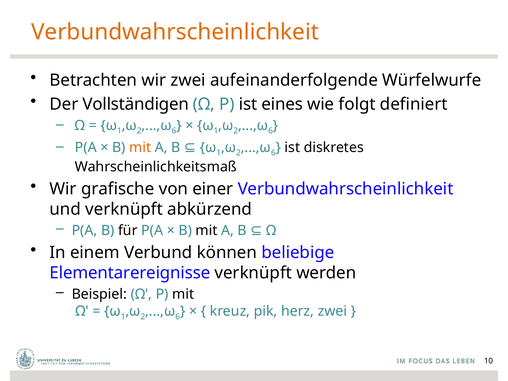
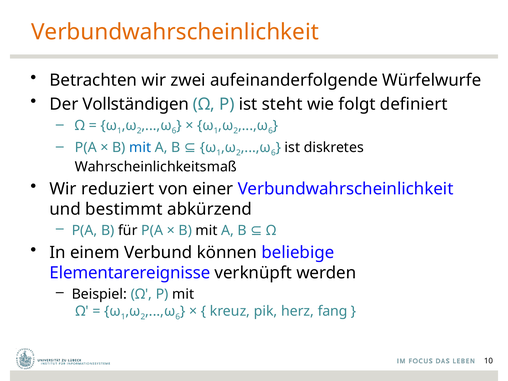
eines: eines -> steht (282, 104)
mit colour: orange -> blue (140, 147)
grafische: grafische -> reduziert (118, 189)
und verknüpft: verknüpft -> bestimmt (124, 209)
herz zwei: zwei -> fang (333, 311)
